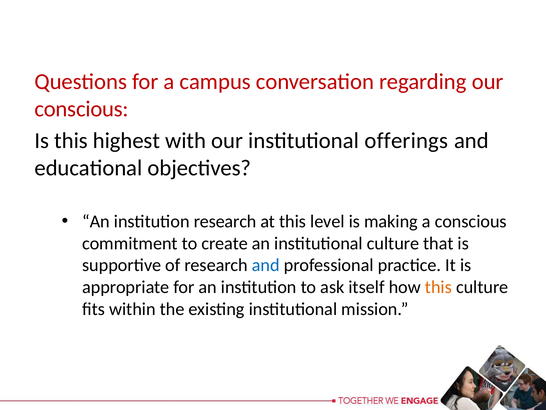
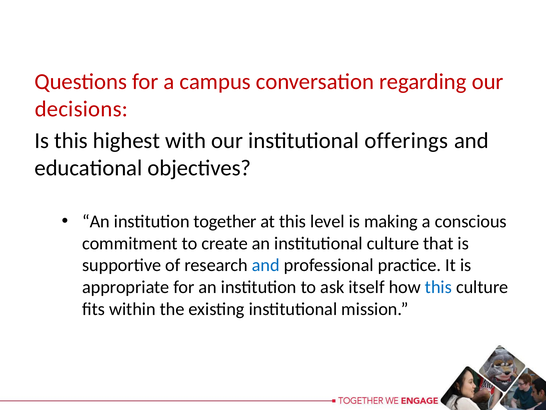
conscious: conscious -> decisions (81, 109)
institution research: research -> together (225, 221)
this colour: orange -> blue (438, 287)
